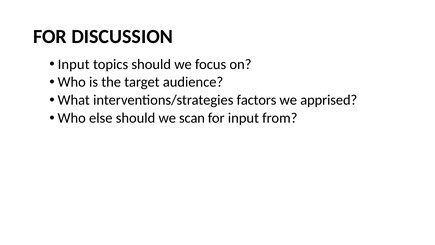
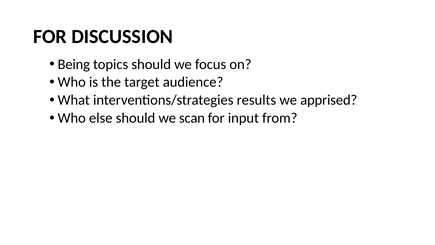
Input: Input -> Being (74, 64)
factors: factors -> results (256, 100)
